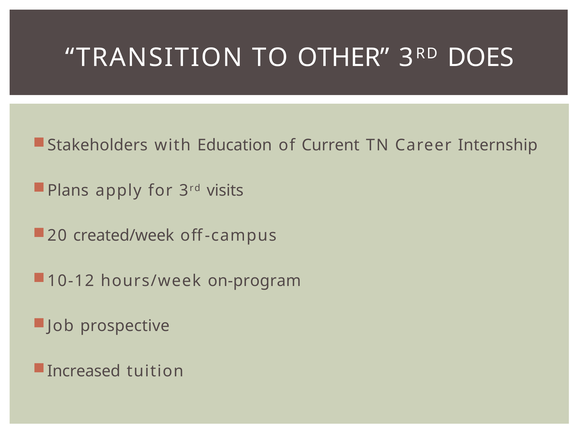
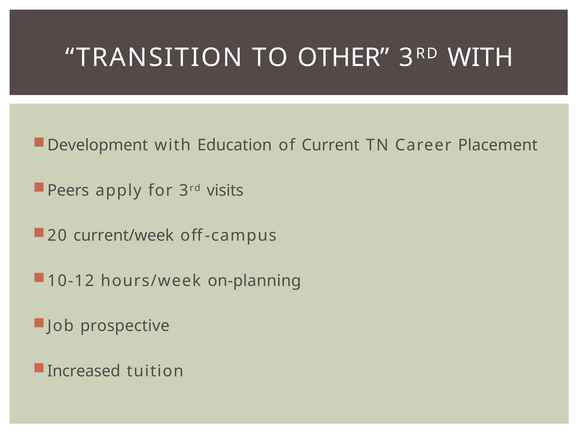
3RD DOES: DOES -> WITH (480, 58)
Stakeholders: Stakeholders -> Development (98, 145)
Internship: Internship -> Placement (498, 145)
Plans: Plans -> Peers (68, 190)
created/week: created/week -> current/week (124, 235)
on-program: on-program -> on-planning (254, 280)
